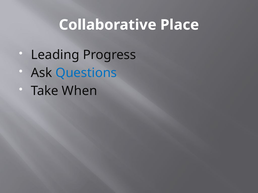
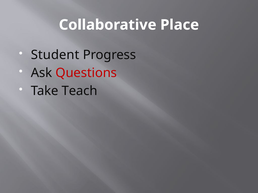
Leading: Leading -> Student (55, 55)
Questions colour: blue -> red (86, 73)
When: When -> Teach (80, 91)
